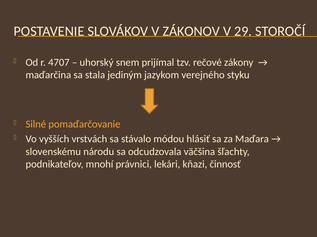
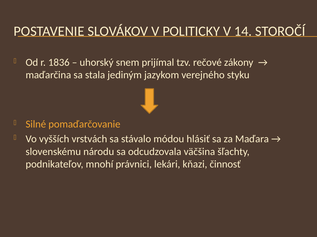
ZÁKONOV: ZÁKONOV -> POLITICKY (191, 31)
29: 29 -> 14 (243, 31)
4707: 4707 -> 1836 (59, 63)
